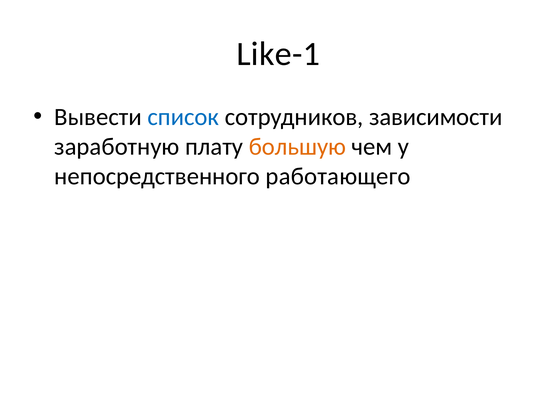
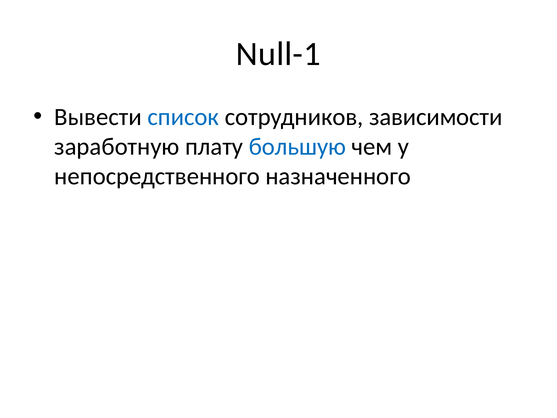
Like-1: Like-1 -> Null-1 (278, 54)
большую colour: orange -> blue (297, 147)
работающего: работающего -> назначенного (338, 176)
